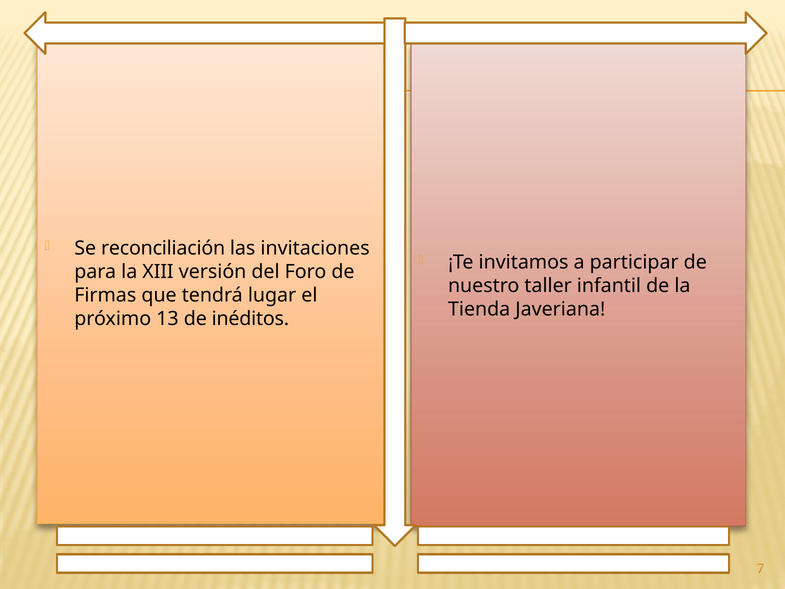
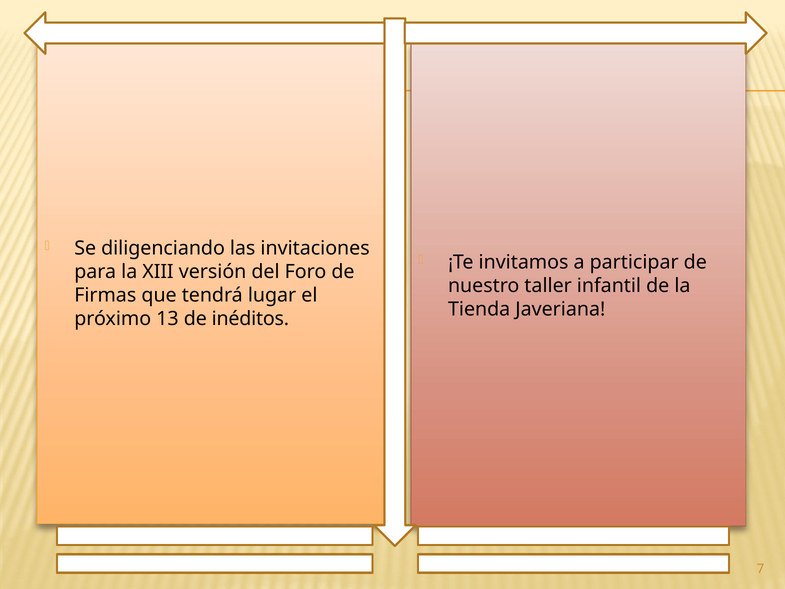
reconciliación: reconciliación -> diligenciando (163, 248)
